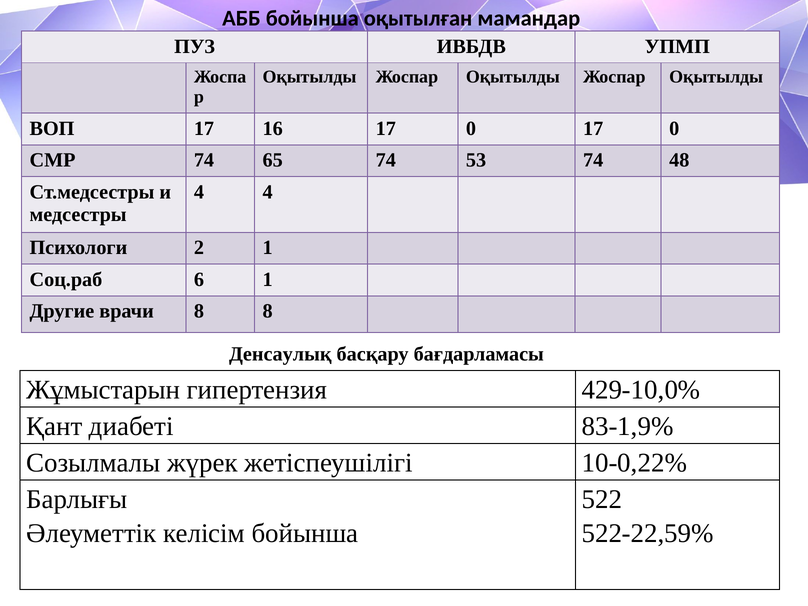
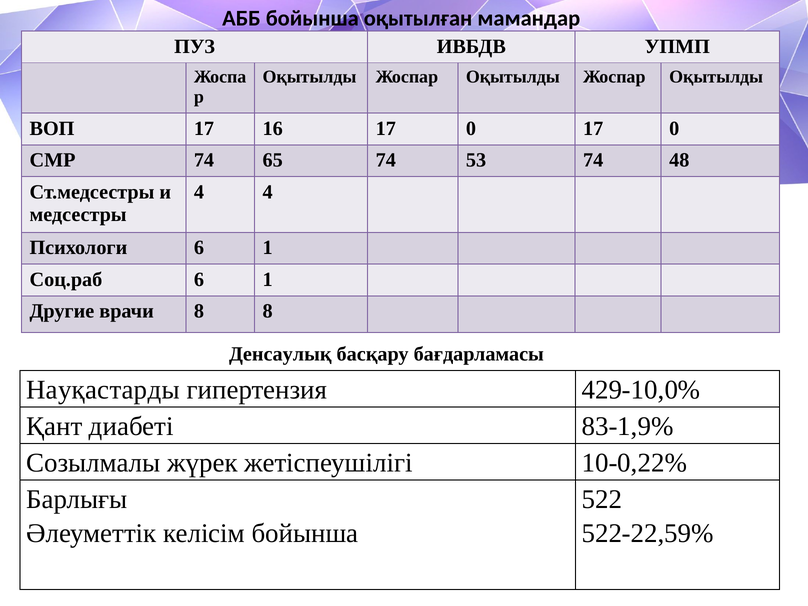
Психологи 2: 2 -> 6 (199, 248)
Жұмыстарын: Жұмыстарын -> Науқастарды (103, 390)
